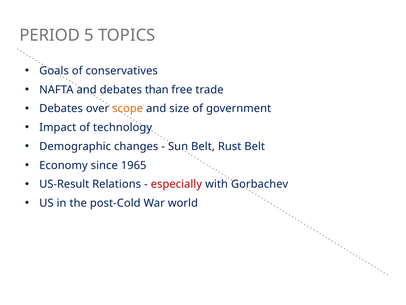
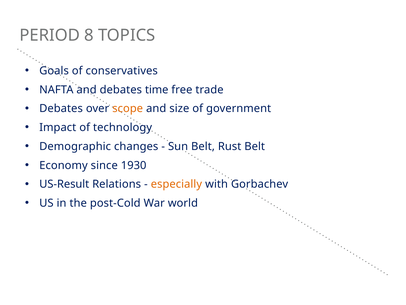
5: 5 -> 8 (89, 35)
than: than -> time (157, 90)
1965: 1965 -> 1930 (134, 165)
especially colour: red -> orange (176, 184)
